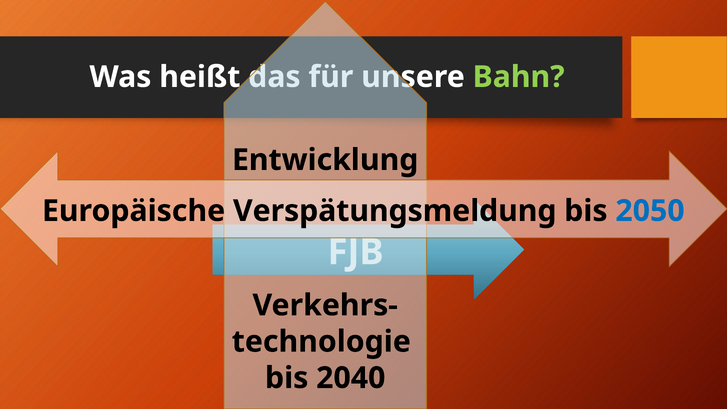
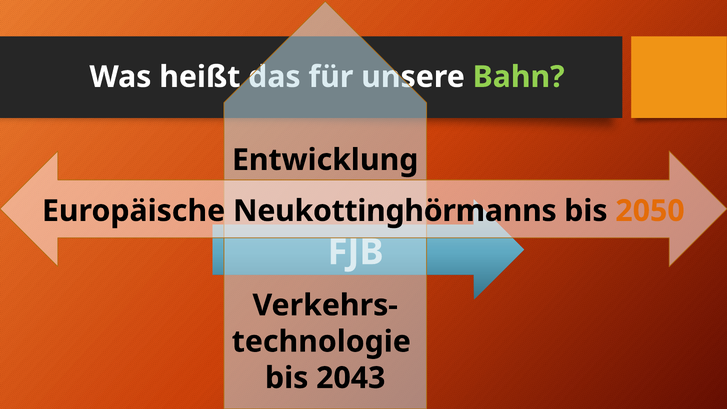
Verspätungsmeldung: Verspätungsmeldung -> Neukottinghörmanns (395, 211)
2050 colour: blue -> orange (650, 211)
2040: 2040 -> 2043 (351, 378)
